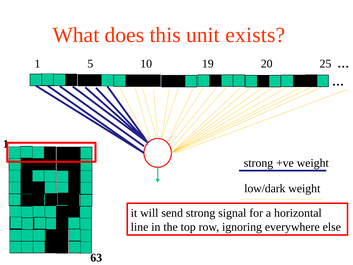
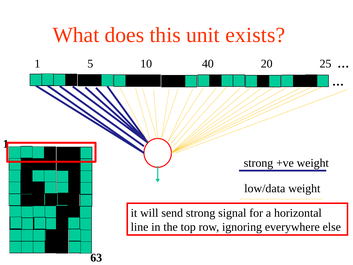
19: 19 -> 40 (208, 64)
low/dark: low/dark -> low/data (265, 188)
